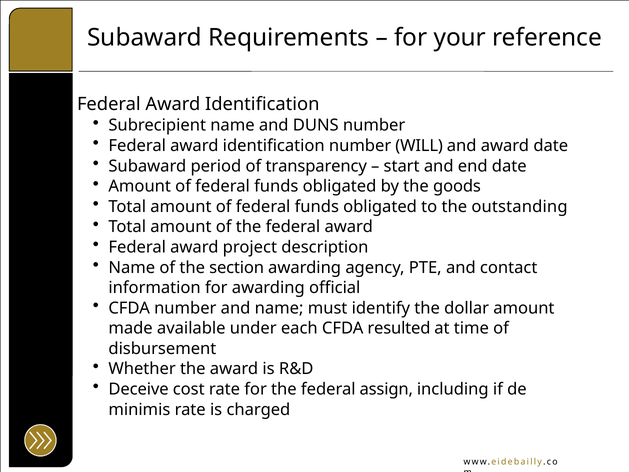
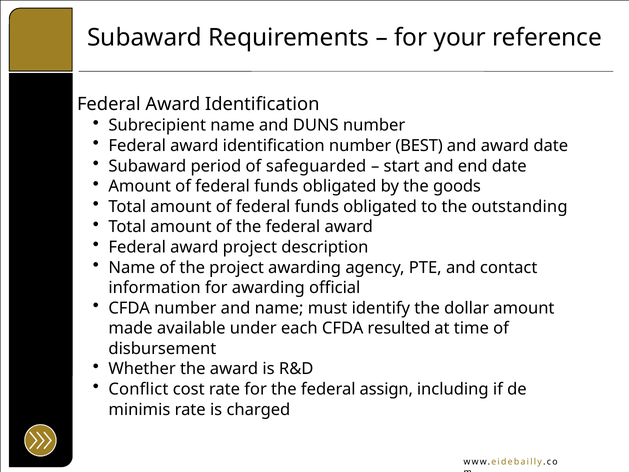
WILL: WILL -> BEST (419, 146)
transparency: transparency -> safeguarded (316, 166)
the section: section -> project (237, 267)
Deceive: Deceive -> Conflict (138, 389)
